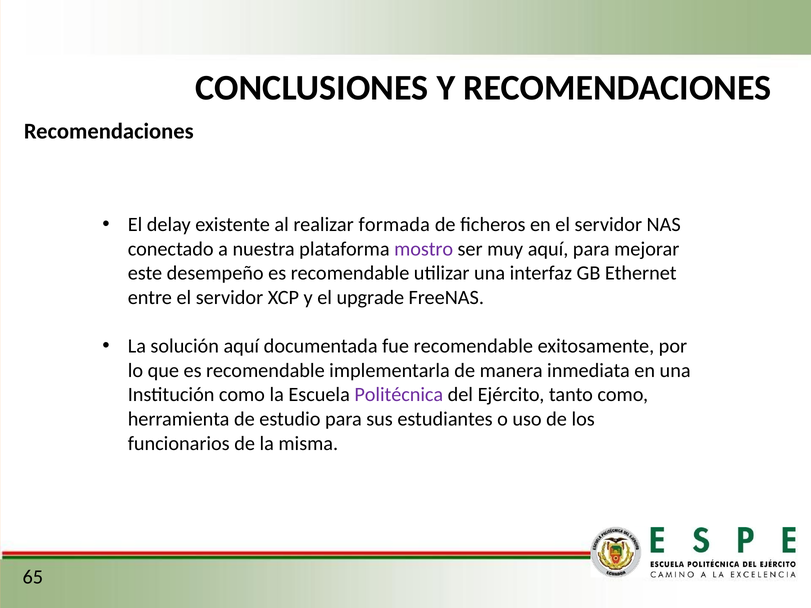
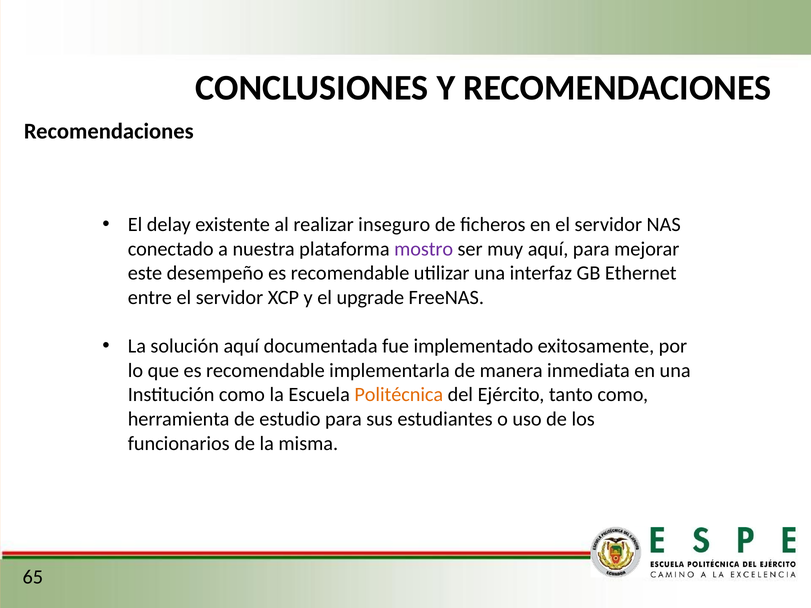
formada: formada -> inseguro (394, 225)
fue recomendable: recomendable -> implementado (473, 346)
Politécnica colour: purple -> orange (399, 395)
